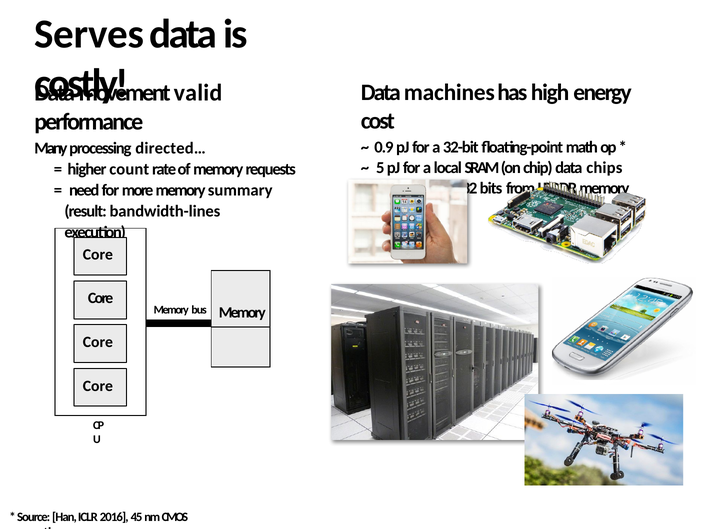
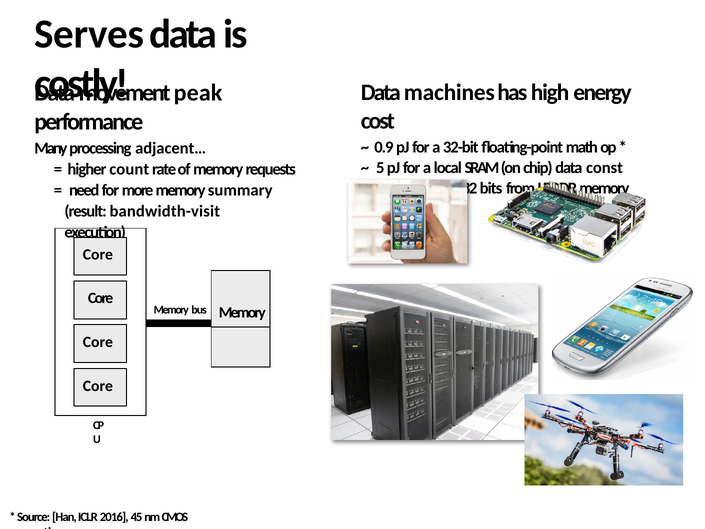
valid: valid -> peak (198, 93)
directed…: directed… -> adjacent… (171, 148)
chips: chips -> const (604, 168)
bandwidth-lines: bandwidth-lines -> bandwidth-visit (165, 211)
